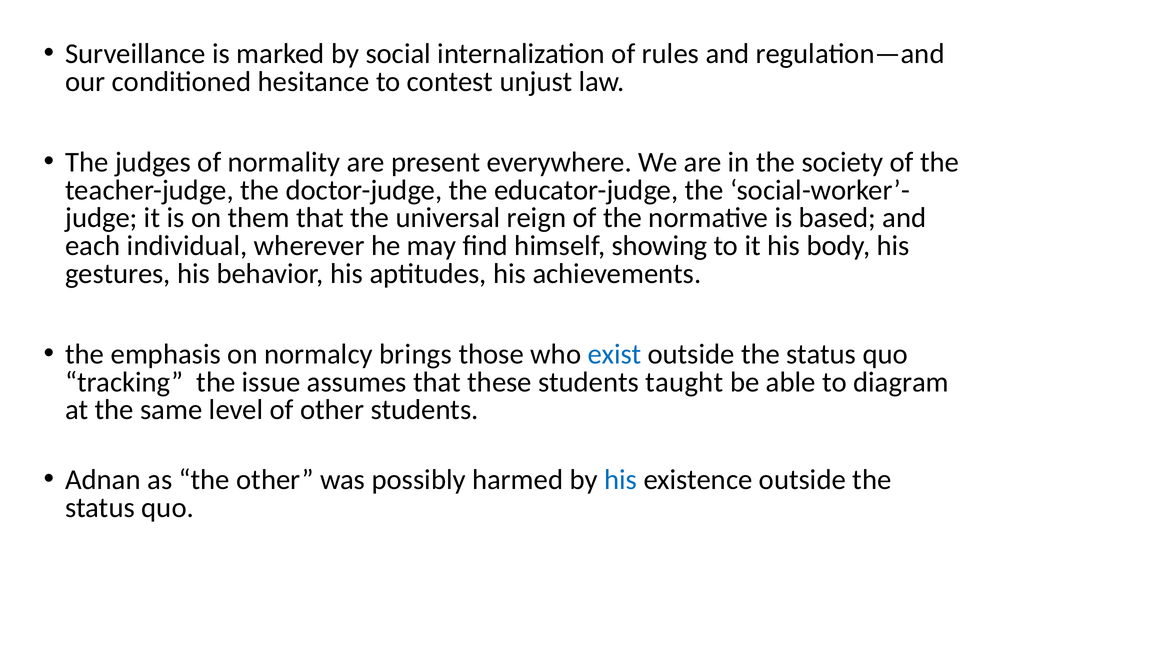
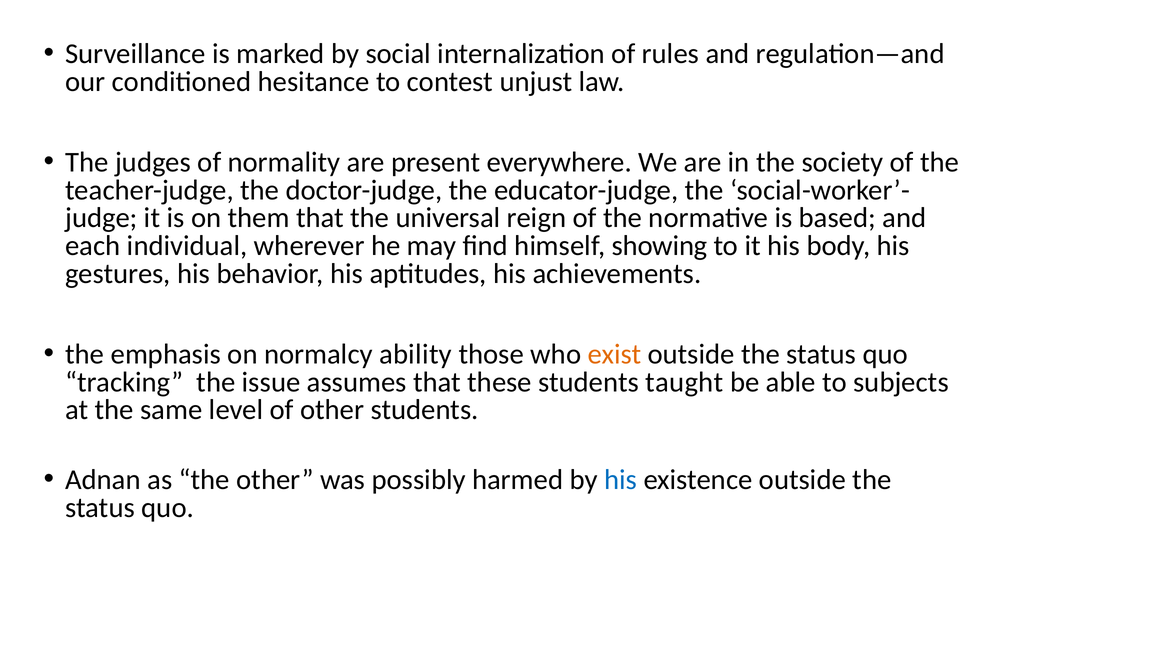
brings: brings -> ability (415, 354)
exist colour: blue -> orange (614, 354)
diagram: diagram -> subjects (901, 382)
